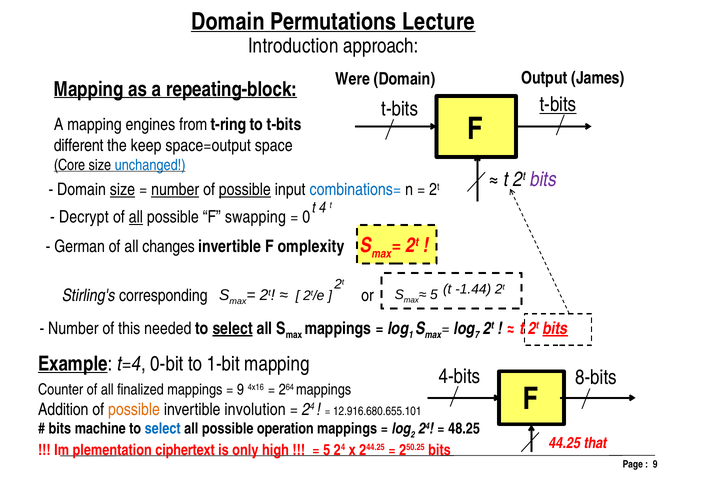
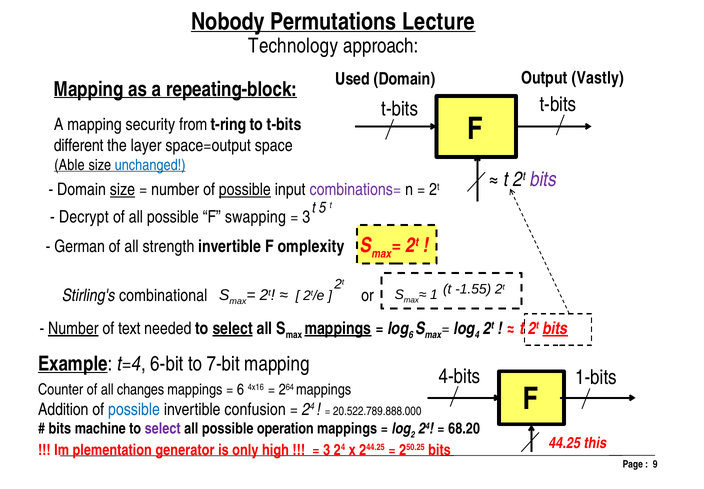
Domain: Domain -> Nobody (228, 22)
Introduction: Introduction -> Technology (293, 46)
Were: Were -> Used (353, 79)
James: James -> Vastly (598, 78)
t-bits underline: present -> none (558, 105)
engines: engines -> security (150, 125)
keep: keep -> layer (146, 145)
Core: Core -> Able (69, 165)
number underline: present -> none (175, 190)
combinations= colour: blue -> purple (355, 190)
4: 4 -> 5 (323, 208)
all underline: present -> none (136, 217)
0: 0 -> 3 (306, 217)
changes: changes -> strength (168, 247)
corresponding: corresponding -> combinational (163, 296)
5: 5 -> 1 (434, 295)
-1.44: -1.44 -> -1.55 (473, 289)
Number underline: none -> present (73, 328)
this: this -> text (129, 328)
mappings underline: none -> present (338, 328)
1: 1 -> 6 (411, 335)
7: 7 -> 4 (477, 335)
0-bit: 0-bit -> 6-bit (167, 364)
1-bit: 1-bit -> 7-bit (223, 364)
8-bits: 8-bits -> 1-bits (596, 378)
finalized: finalized -> changes (141, 390)
9: 9 -> 6 (241, 390)
possible colour: orange -> blue (134, 410)
involution: involution -> confusion (255, 410)
12.916.680.655.101: 12.916.680.655.101 -> 20.522.789.888.000 (377, 411)
select colour: blue -> purple (163, 429)
48.25: 48.25 -> 68.20 (464, 429)
that: that -> this (595, 443)
ciphertext: ciphertext -> generator (185, 450)
5: 5 -> 3 (327, 450)
